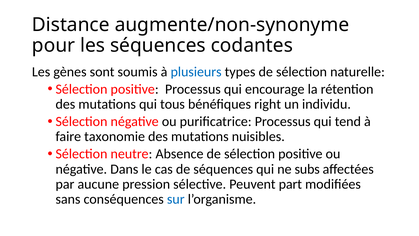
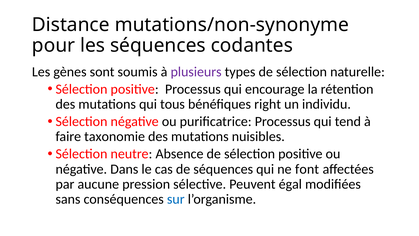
augmente/non-synonyme: augmente/non-synonyme -> mutations/non-synonyme (232, 25)
plusieurs colour: blue -> purple (196, 72)
subs: subs -> font (307, 169)
part: part -> égal (290, 184)
